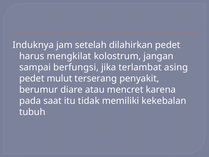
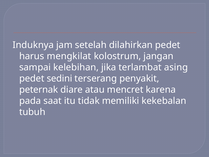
berfungsi: berfungsi -> kelebihan (76, 67)
mulut: mulut -> sedini (60, 78)
berumur: berumur -> peternak (39, 89)
